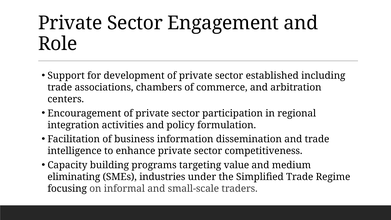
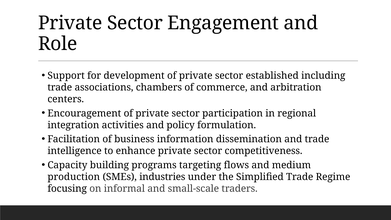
value: value -> flows (236, 165)
eliminating: eliminating -> production (74, 177)
